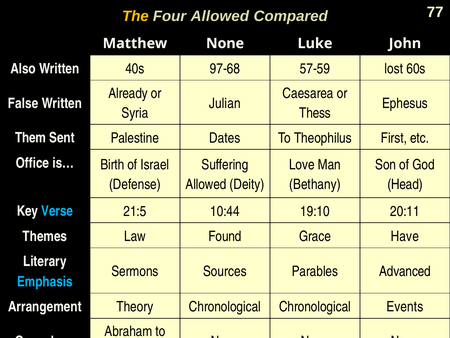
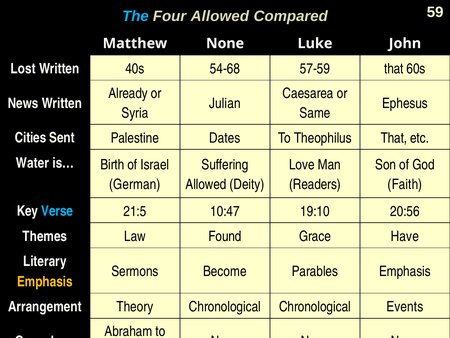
The colour: yellow -> light blue (135, 16)
77: 77 -> 59 (435, 12)
Also: Also -> Lost (23, 68)
97-68: 97-68 -> 54-68 (225, 69)
57-59 lost: lost -> that (394, 69)
False: False -> News (23, 103)
Thess: Thess -> Same (315, 113)
Them: Them -> Cities (31, 138)
Theophilus First: First -> That (394, 138)
Office: Office -> Water (32, 163)
Defense: Defense -> German (135, 184)
Bethany: Bethany -> Readers (315, 184)
Head: Head -> Faith (405, 184)
10:44: 10:44 -> 10:47 (225, 211)
20:11: 20:11 -> 20:56 (405, 211)
Sources: Sources -> Become (225, 271)
Parables Advanced: Advanced -> Emphasis (405, 271)
Emphasis colour: light blue -> yellow (45, 281)
